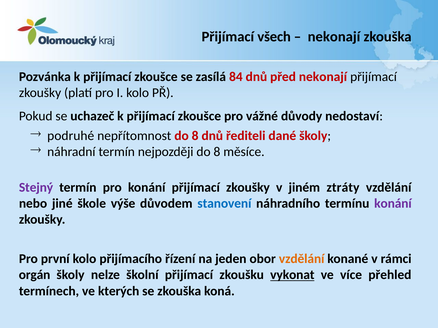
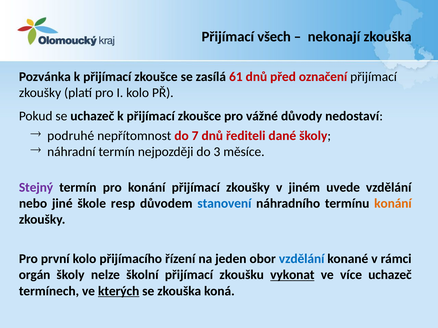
84: 84 -> 61 (236, 77)
před nekonají: nekonají -> označení (323, 77)
nepřítomnost do 8: 8 -> 7 (195, 136)
nejpozději do 8: 8 -> 3 (217, 152)
ztráty: ztráty -> uvede (343, 188)
výše: výše -> resp (123, 204)
konání colour: purple -> orange (393, 204)
vzdělání colour: orange -> blue (302, 259)
více přehled: přehled -> uchazeč (390, 275)
kterých underline: none -> present (119, 291)
